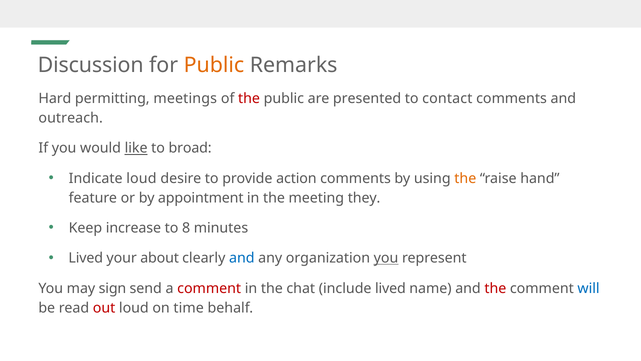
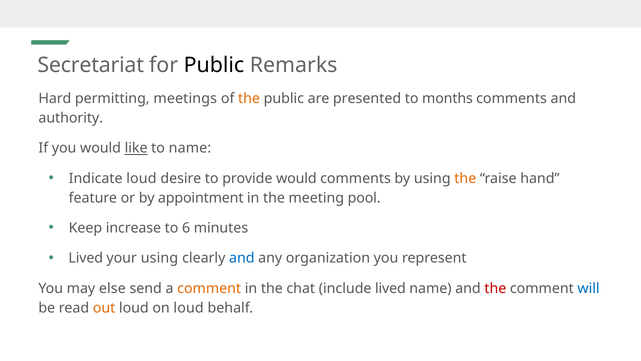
Discussion: Discussion -> Secretariat (91, 65)
Public colour: orange -> black (214, 65)
the colour: red -> orange (249, 98)
contact: contact -> months (447, 98)
outreach: outreach -> authority (71, 118)
to broad: broad -> name (190, 148)
provide action: action -> would (296, 178)
they: they -> pool (364, 198)
8: 8 -> 6 (186, 228)
your about: about -> using (159, 258)
you underline: present -> none (386, 258)
sign: sign -> else (112, 288)
comment colour: red -> orange (209, 288)
out colour: red -> orange (104, 307)
on time: time -> loud (189, 307)
